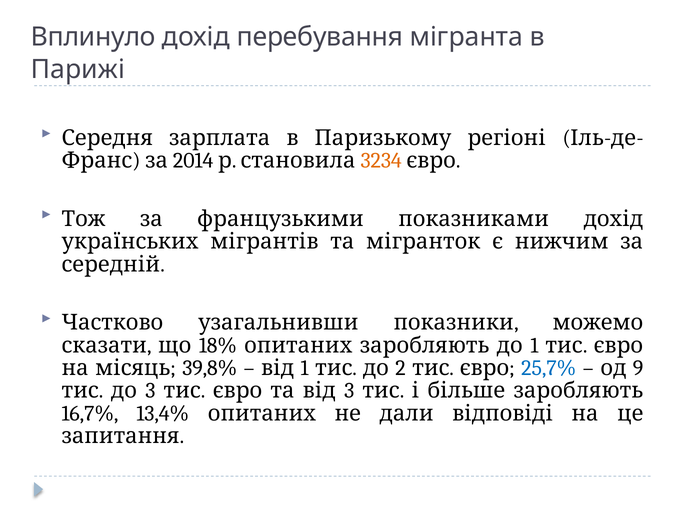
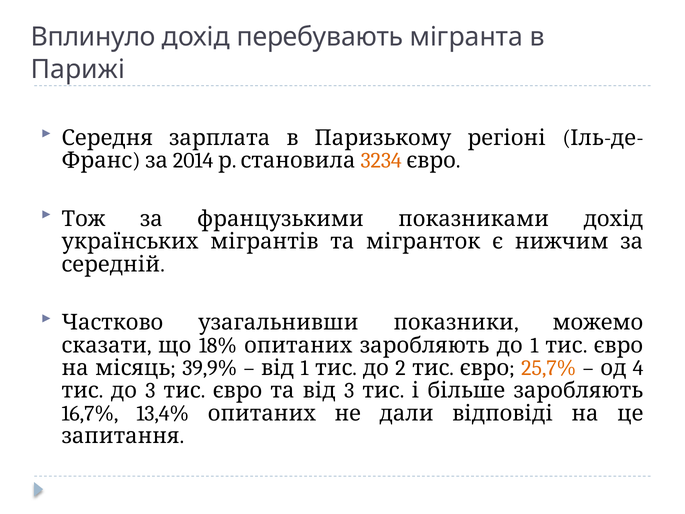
перебування: перебування -> перебувають (320, 37)
39,8%: 39,8% -> 39,9% (210, 368)
25,7% colour: blue -> orange (549, 368)
9: 9 -> 4 (638, 368)
